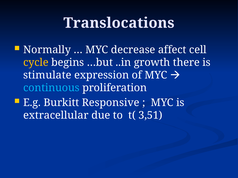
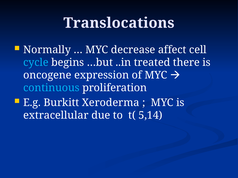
cycle colour: yellow -> light blue (36, 63)
growth: growth -> treated (152, 63)
stimulate: stimulate -> oncogene (47, 75)
Responsive: Responsive -> Xeroderma (111, 103)
3,51: 3,51 -> 5,14 (150, 116)
